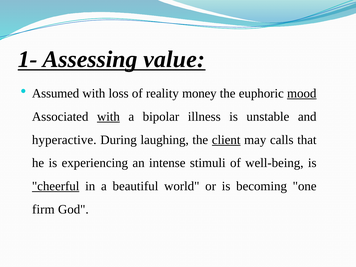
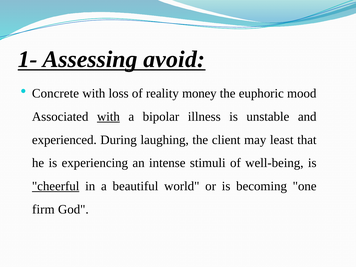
value: value -> avoid (174, 59)
Assumed: Assumed -> Concrete (55, 93)
mood underline: present -> none (302, 93)
hyperactive: hyperactive -> experienced (64, 140)
client underline: present -> none (226, 140)
calls: calls -> least (282, 140)
